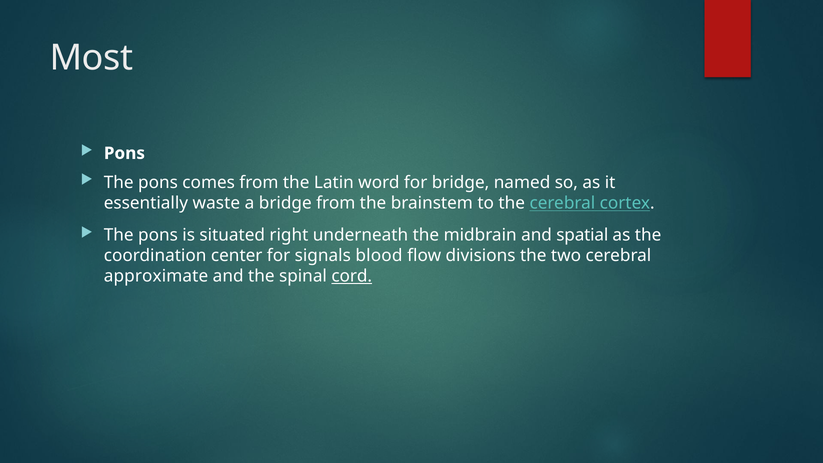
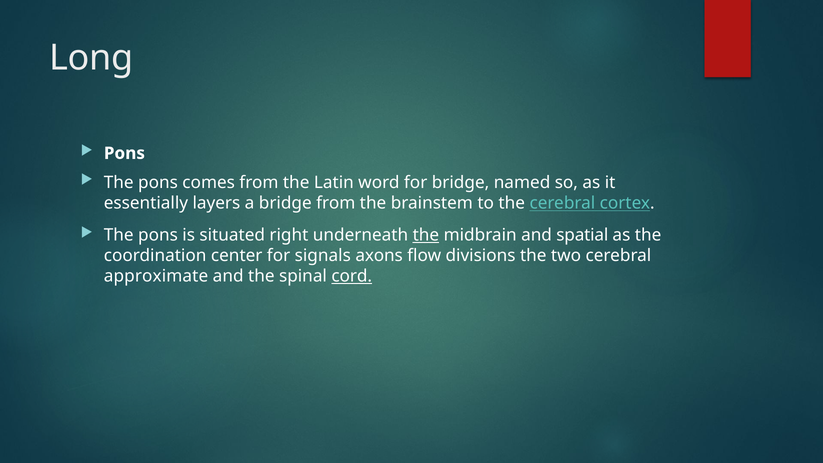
Most: Most -> Long (91, 58)
waste: waste -> layers (216, 203)
the underline: none -> present (426, 235)
blood: blood -> axons (379, 256)
